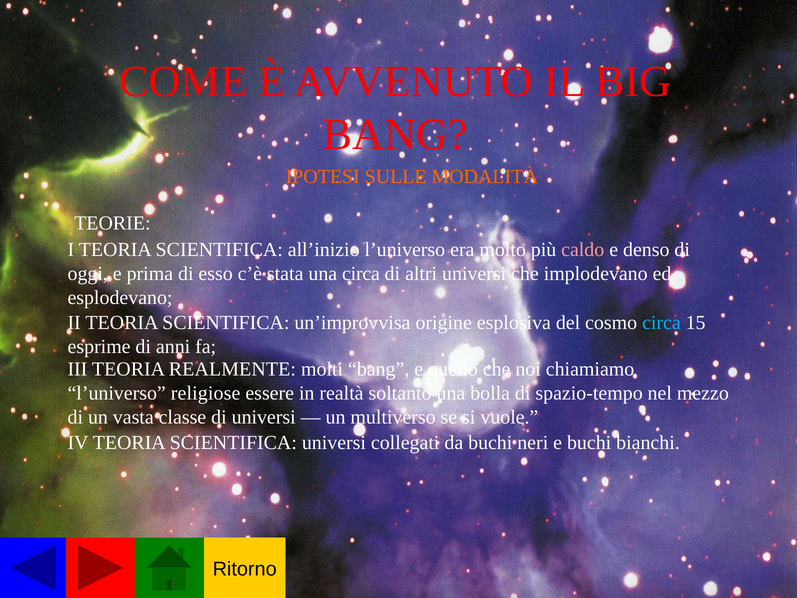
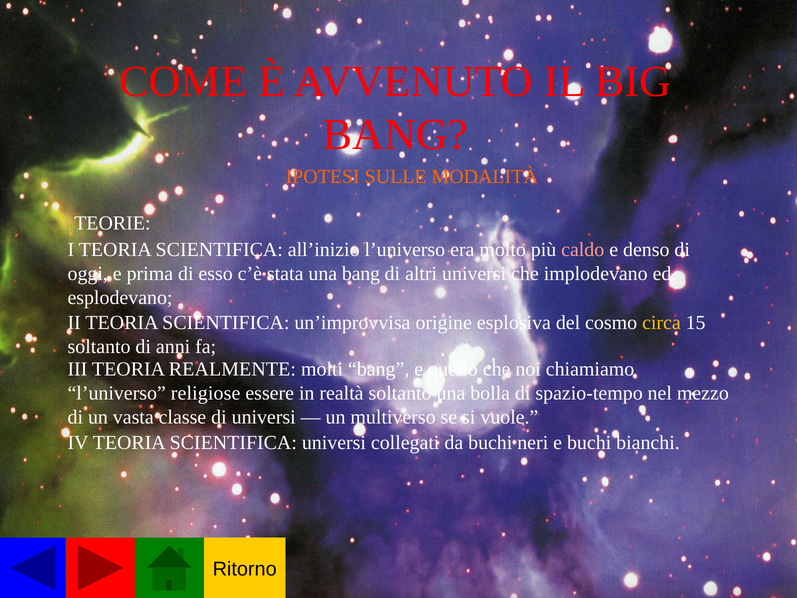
una circa: circa -> bang (361, 274)
circa colour: light blue -> yellow (661, 323)
esprime: esprime -> soltanto (99, 347)
